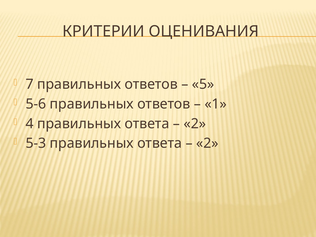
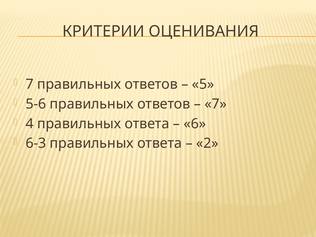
1: 1 -> 7 (216, 104)
2: 2 -> 6 (195, 124)
5-3: 5-3 -> 6-3 (36, 143)
